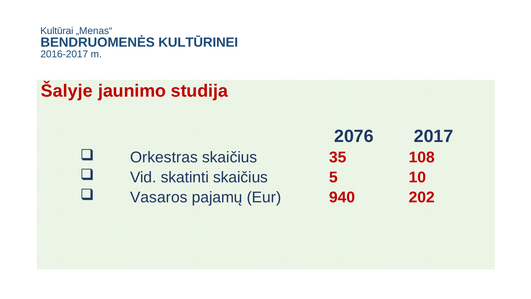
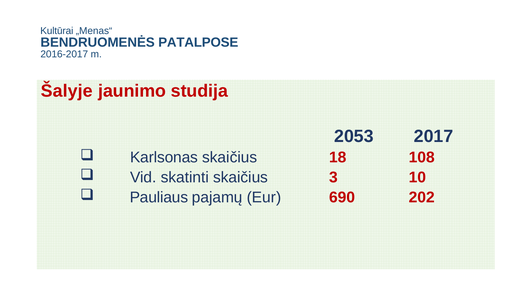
KULTŪRINEI: KULTŪRINEI -> PATALPOSE (198, 42)
2076: 2076 -> 2053 (354, 136)
Orkestras: Orkestras -> Karlsonas (164, 157)
35: 35 -> 18 (338, 157)
5: 5 -> 3 (334, 177)
Vasaros: Vasaros -> Pauliaus (159, 197)
940: 940 -> 690 (342, 197)
